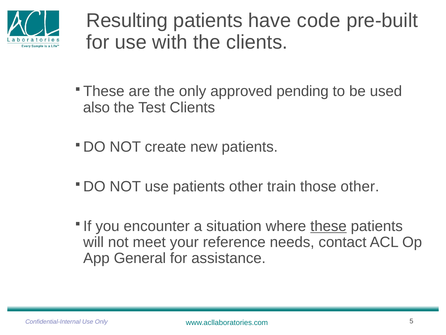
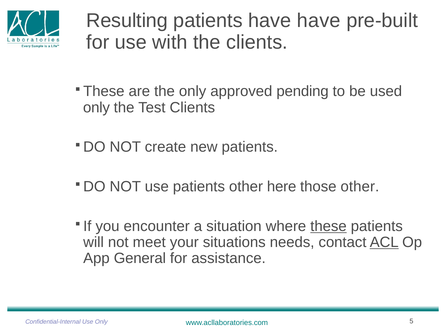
have code: code -> have (319, 21)
also: also -> only (96, 107)
train: train -> here (282, 186)
reference: reference -> situations (234, 242)
ACL underline: none -> present (384, 242)
